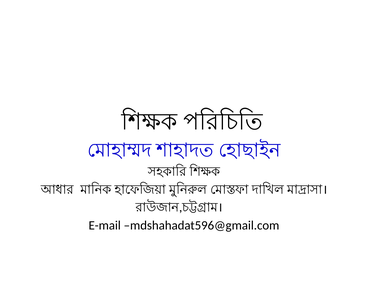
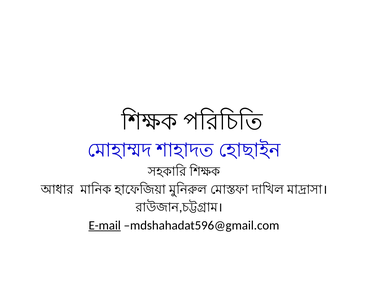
E-mail underline: none -> present (105, 225)
